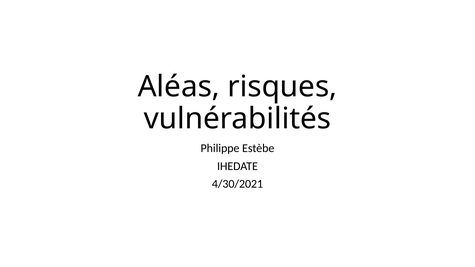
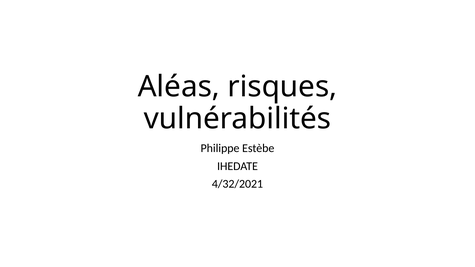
4/30/2021: 4/30/2021 -> 4/32/2021 (237, 184)
